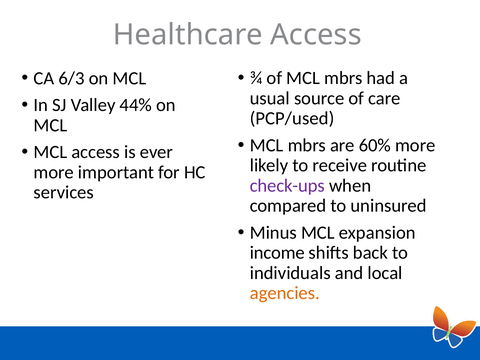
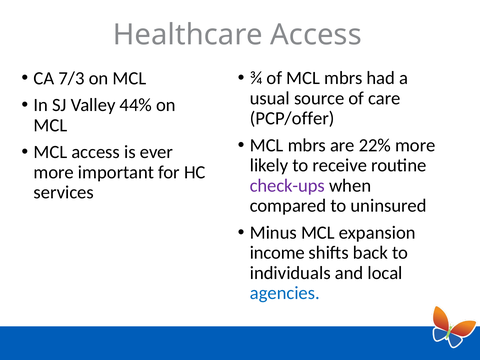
6/3: 6/3 -> 7/3 (71, 78)
PCP/used: PCP/used -> PCP/offer (292, 118)
60%: 60% -> 22% (375, 145)
agencies colour: orange -> blue (285, 293)
